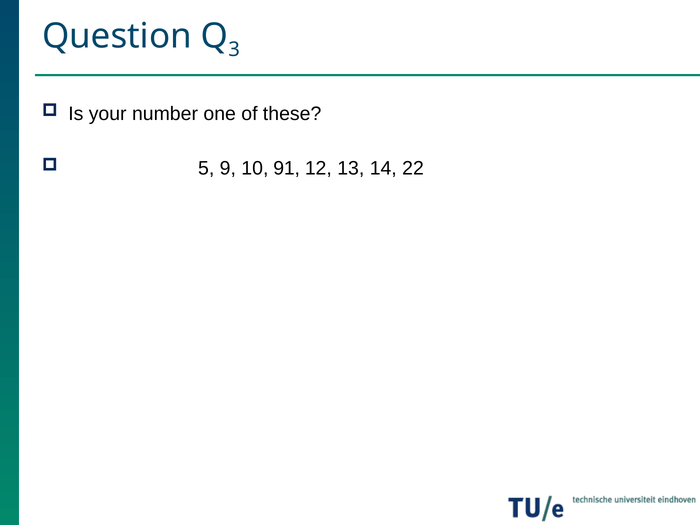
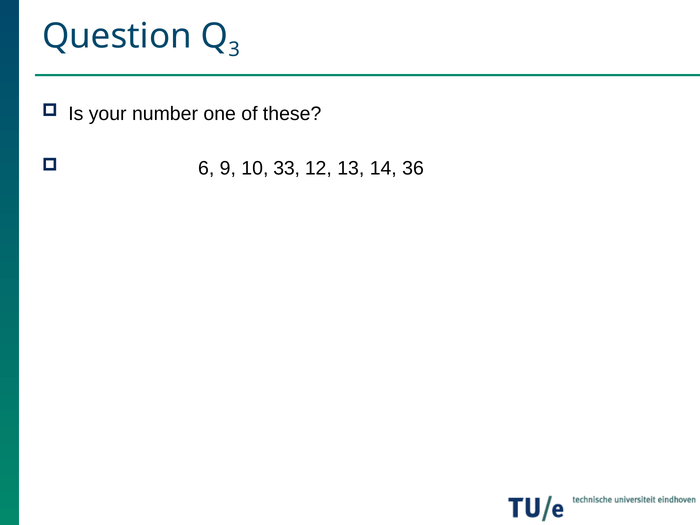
5: 5 -> 6 (206, 168)
91: 91 -> 33 (287, 168)
22: 22 -> 36 (413, 168)
